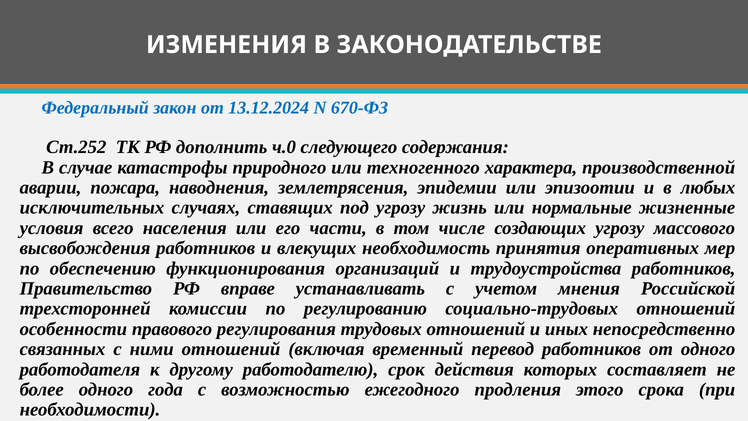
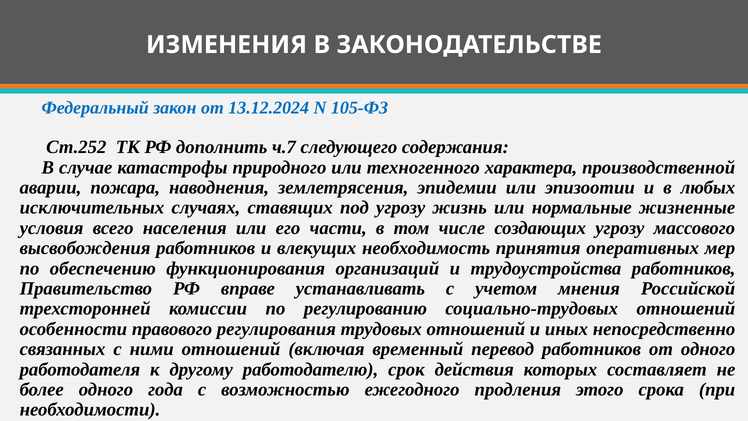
670-ФЗ: 670-ФЗ -> 105-ФЗ (360, 108)
ч.0: ч.0 -> ч.7 (284, 147)
